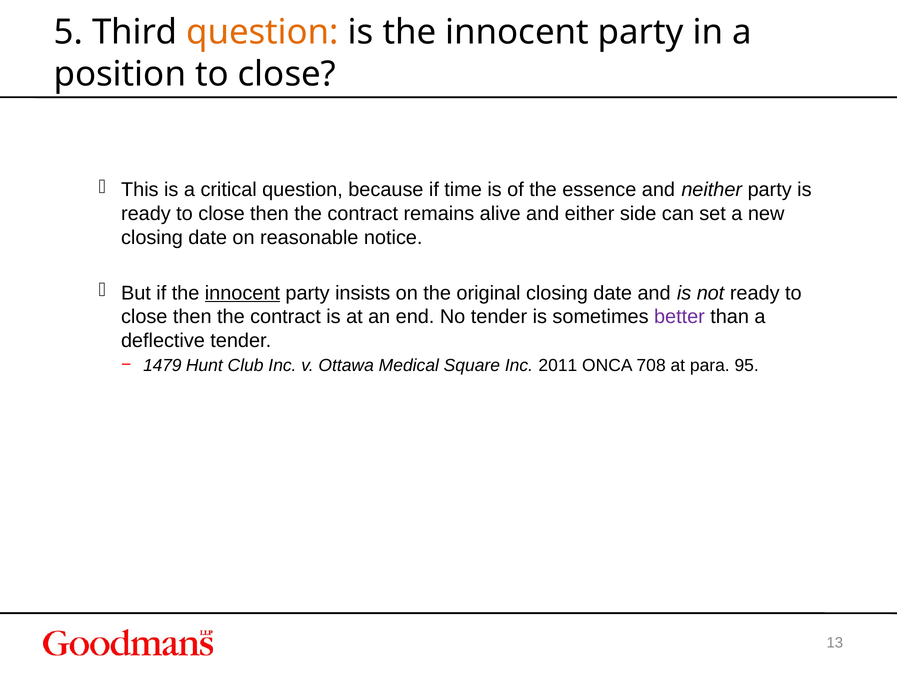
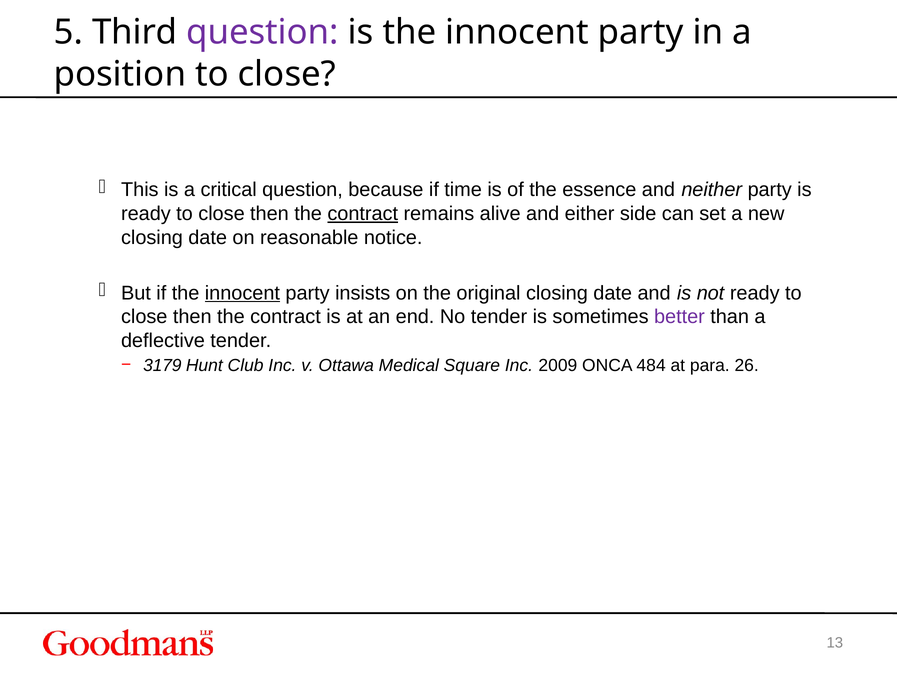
question colour: orange -> purple (262, 32)
contract underline: none -> present (363, 214)
1479: 1479 -> 3179 (162, 365)
2011: 2011 -> 2009 (558, 365)
708: 708 -> 484 (651, 365)
95: 95 -> 26 (747, 365)
